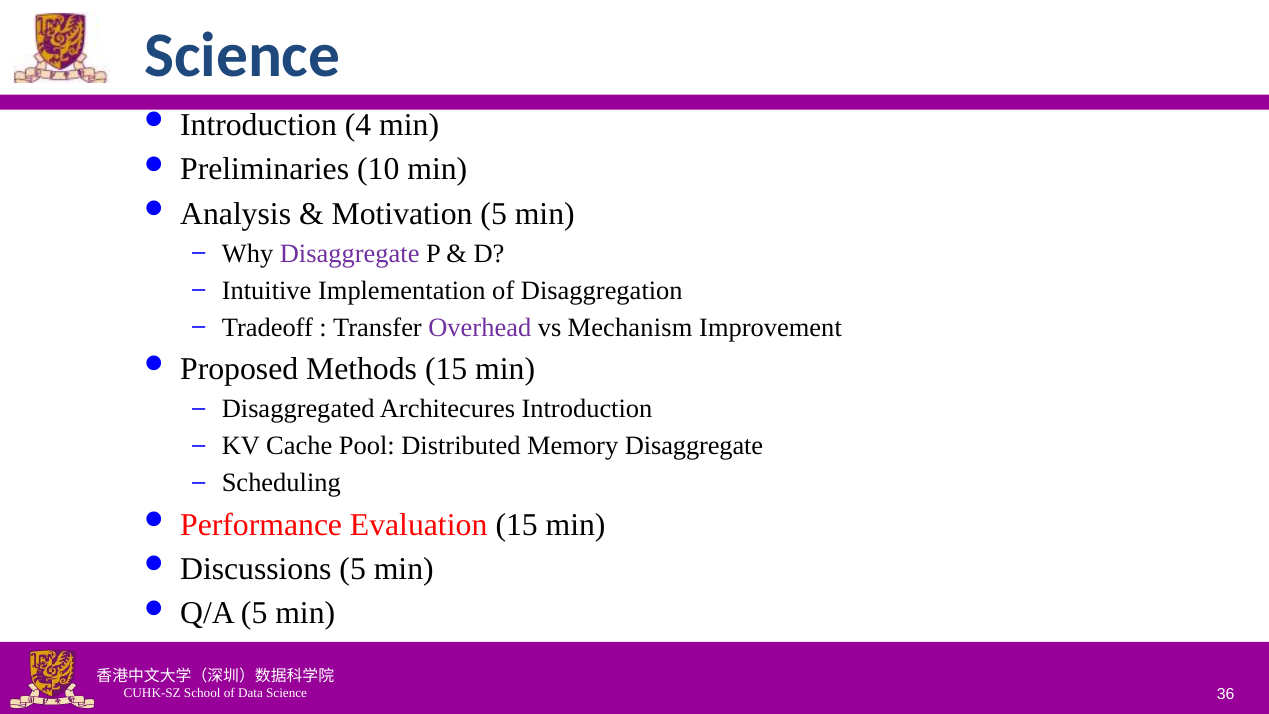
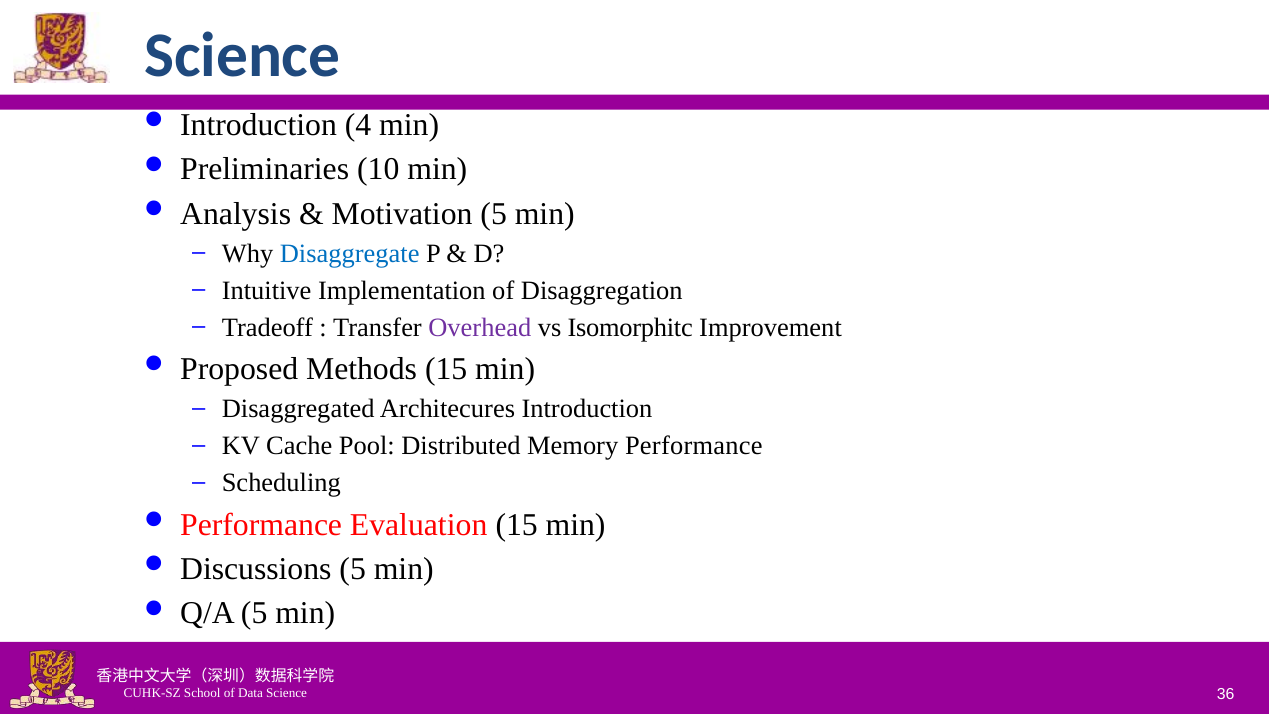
Disaggregate colour: purple -> blue (350, 253)
Mechanism: Mechanism -> Isomorphitc (630, 327)
Memory Disaggregate: Disaggregate -> Performance (694, 446)
